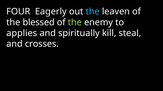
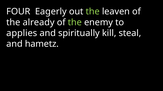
the colour: light blue -> light green (93, 12)
blessed: blessed -> already (39, 22)
crosses: crosses -> hametz (42, 44)
